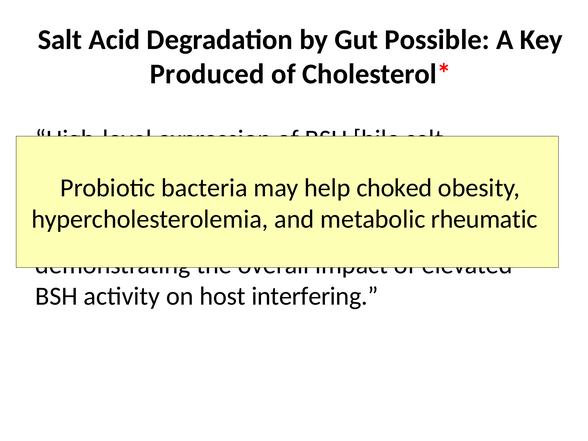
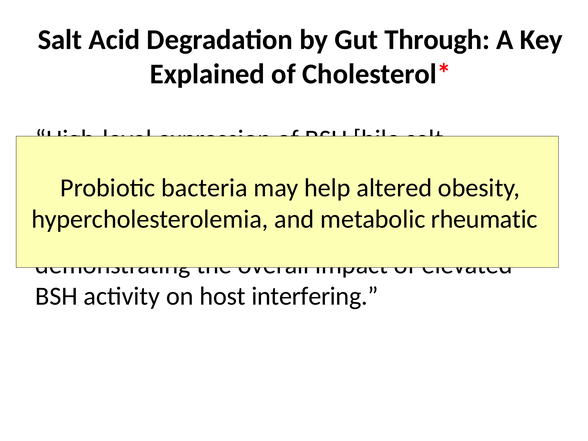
Possible: Possible -> Through (437, 40)
Produced: Produced -> Explained (207, 74)
choked: choked -> altered (394, 188)
